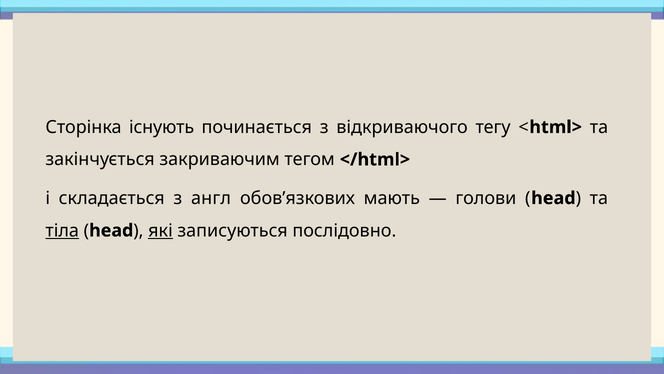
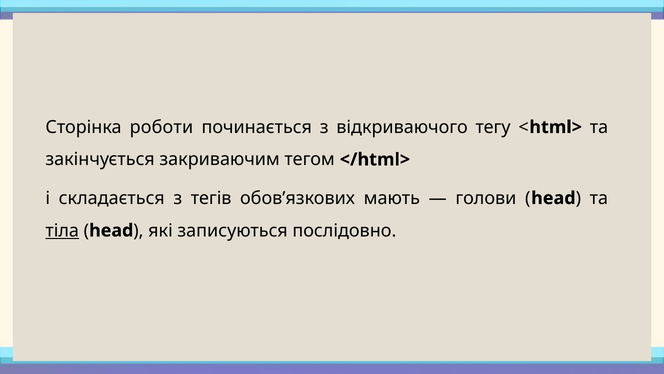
існують: існують -> роботи (161, 127)
англ: англ -> тегів (211, 198)
які underline: present -> none (160, 230)
